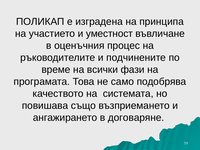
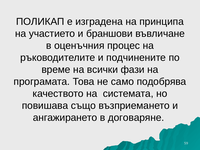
уместност: уместност -> браншови (109, 34)
